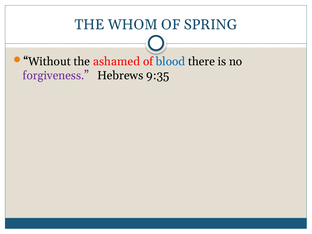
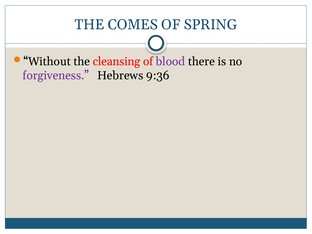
WHOM: WHOM -> COMES (133, 25)
ashamed: ashamed -> cleansing (117, 61)
blood colour: blue -> purple (171, 61)
9:35: 9:35 -> 9:36 (158, 76)
